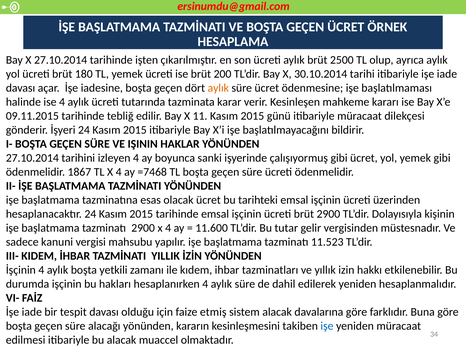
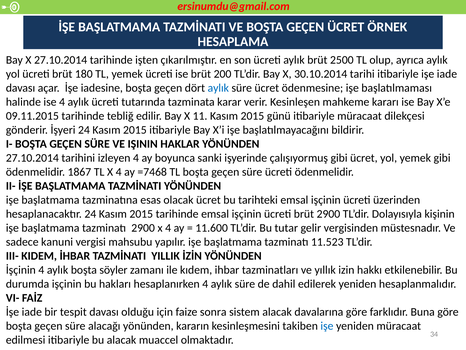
aylık colour: orange -> blue (218, 88)
yetkili: yetkili -> söyler (113, 270)
etmiş: etmiş -> sonra (213, 312)
